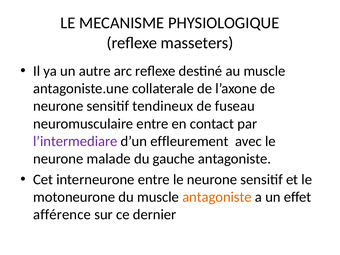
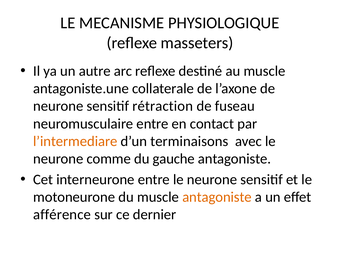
tendineux: tendineux -> rétraction (163, 106)
l’intermediare colour: purple -> orange (75, 141)
effleurement: effleurement -> terminaisons (189, 141)
malade: malade -> comme (109, 159)
